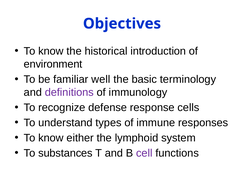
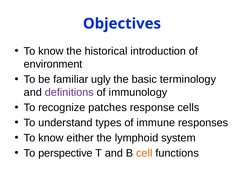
well: well -> ugly (101, 79)
defense: defense -> patches (108, 108)
substances: substances -> perspective (65, 153)
cell colour: purple -> orange (144, 153)
